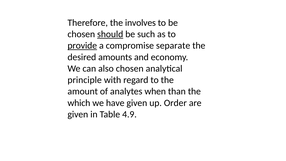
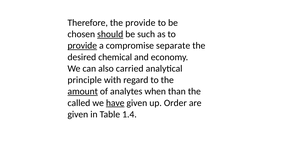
the involves: involves -> provide (140, 23)
amounts: amounts -> chemical (115, 57)
also chosen: chosen -> carried (130, 68)
amount underline: none -> present (83, 91)
which: which -> called (79, 103)
have underline: none -> present (115, 103)
4.9: 4.9 -> 1.4 (129, 114)
